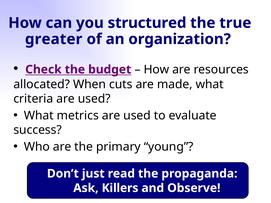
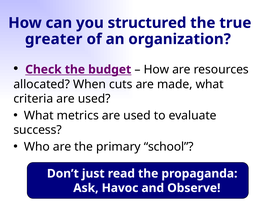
young: young -> school (169, 147)
Killers: Killers -> Havoc (120, 188)
